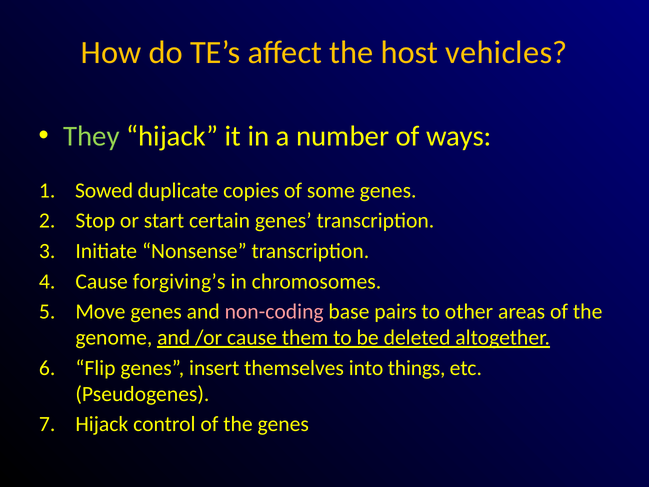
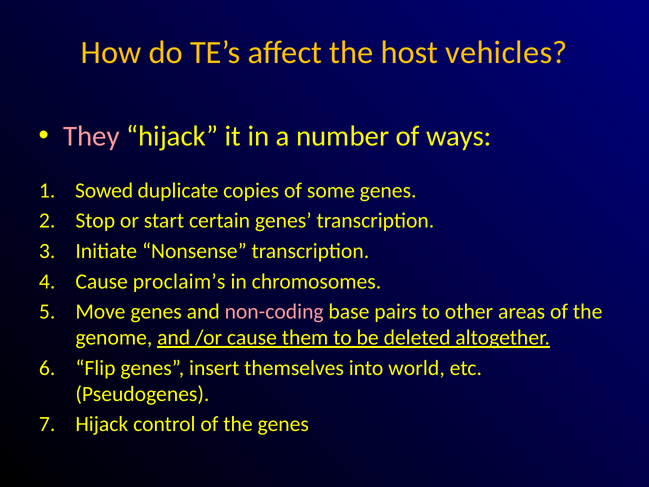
They colour: light green -> pink (92, 136)
forgiving’s: forgiving’s -> proclaim’s (179, 281)
things: things -> world (417, 368)
